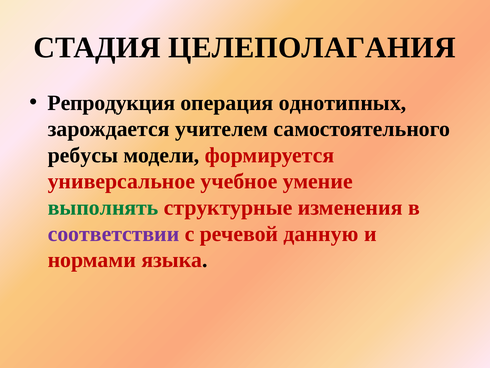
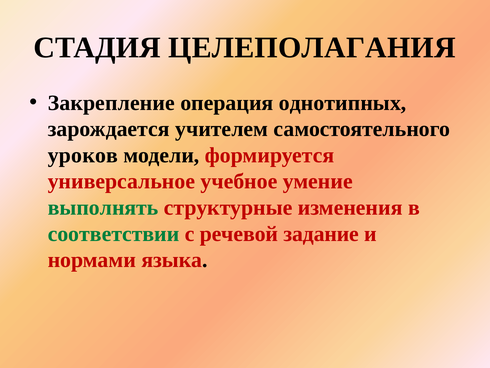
Репродукция: Репродукция -> Закрепление (111, 103)
ребусы: ребусы -> уроков (83, 155)
соответствии colour: purple -> green (114, 233)
данную: данную -> задание (321, 233)
